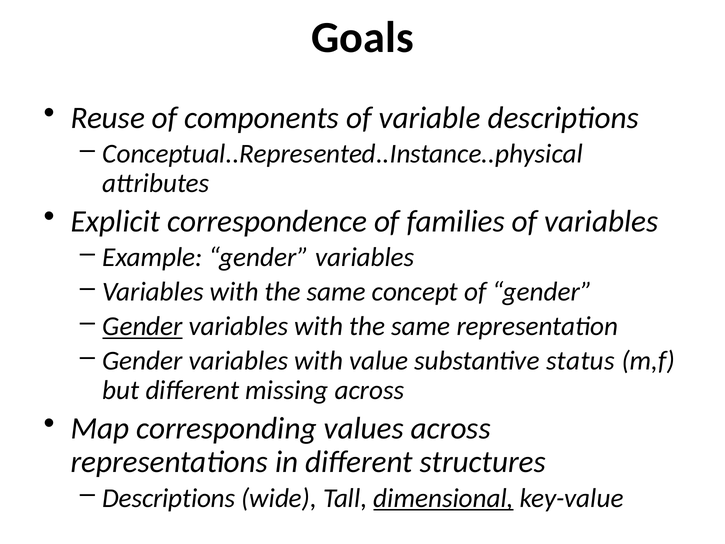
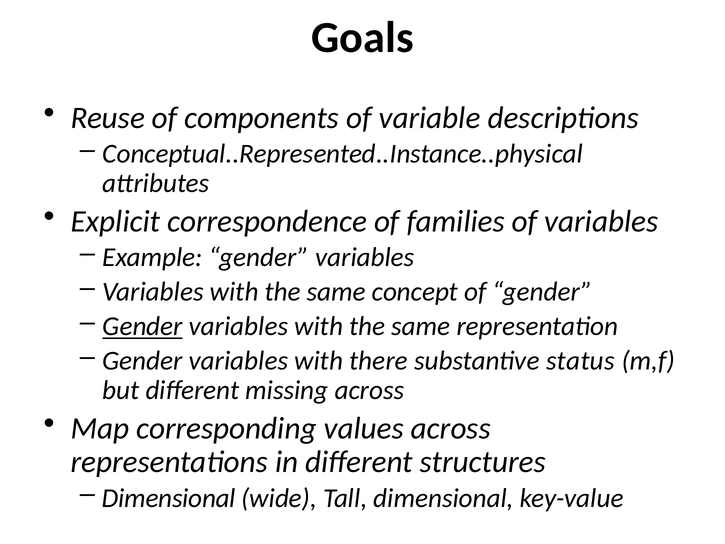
value: value -> there (379, 361)
Descriptions: Descriptions -> Dimensional (169, 498)
dimensional underline: present -> none (444, 498)
